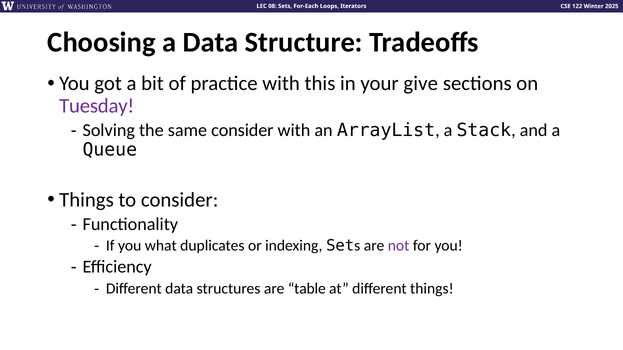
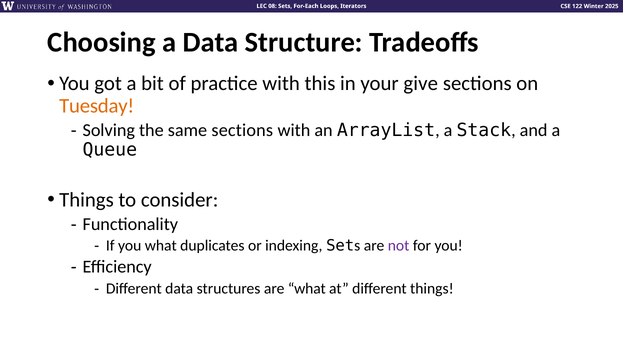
Tuesday colour: purple -> orange (97, 106)
same consider: consider -> sections (242, 130)
are table: table -> what (307, 289)
